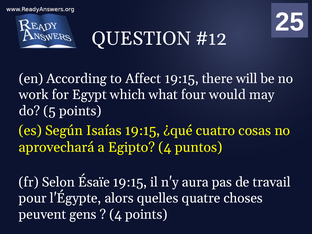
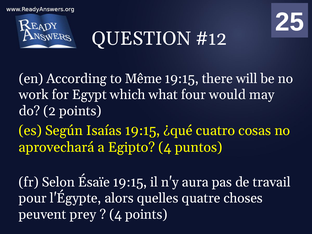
Affect: Affect -> Même (143, 79)
5: 5 -> 2 (50, 111)
gens: gens -> prey (83, 214)
